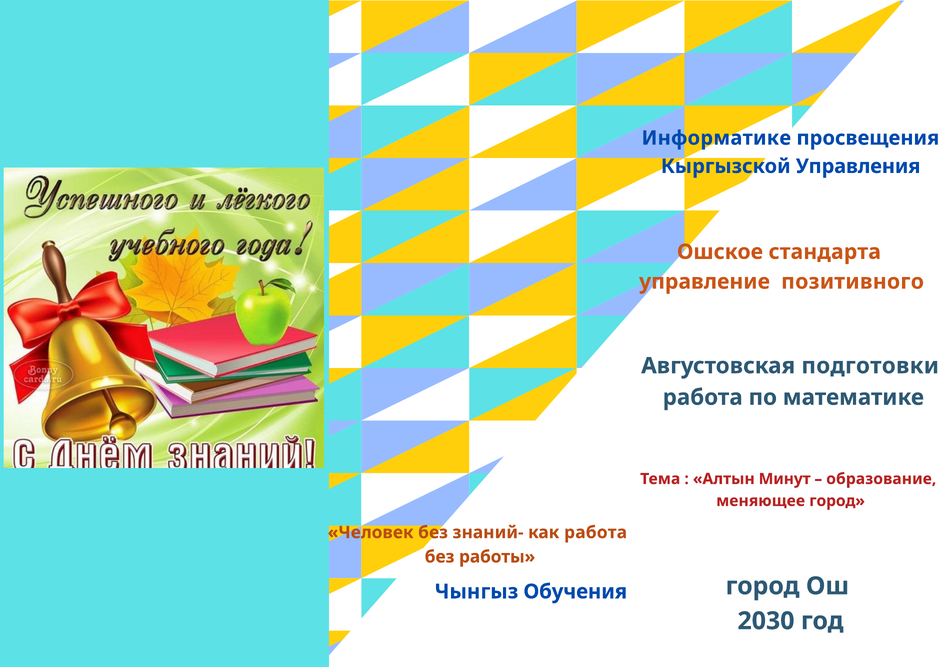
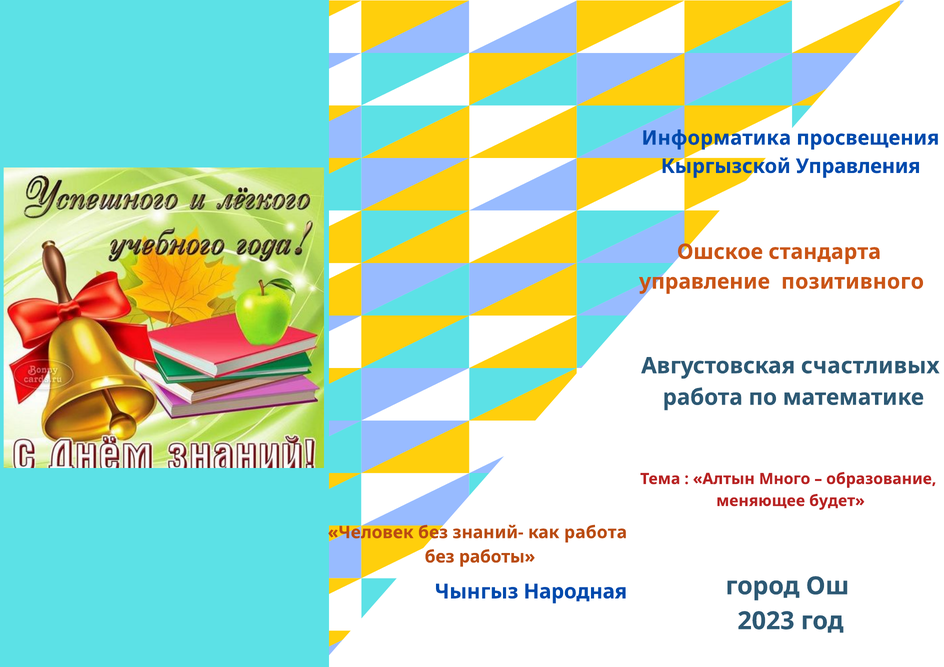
Информатике: Информатике -> Информатика (716, 138)
подготовки: подготовки -> счастливых (870, 366)
Минут: Минут -> Много (785, 479)
меняющее город: город -> будет (837, 501)
Обучения: Обучения -> Народная (575, 592)
2030: 2030 -> 2023 (766, 621)
